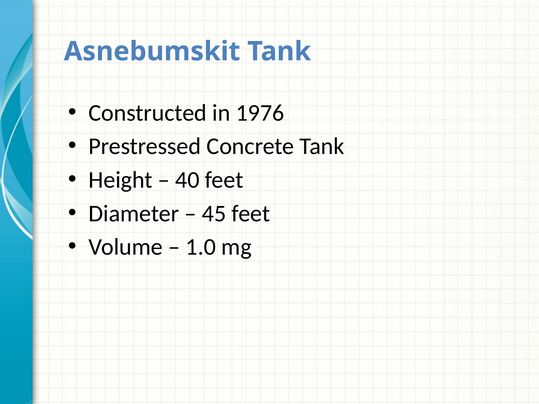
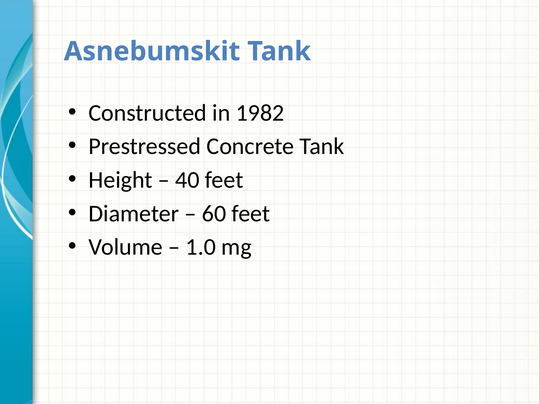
1976: 1976 -> 1982 (260, 113)
45: 45 -> 60 (214, 214)
